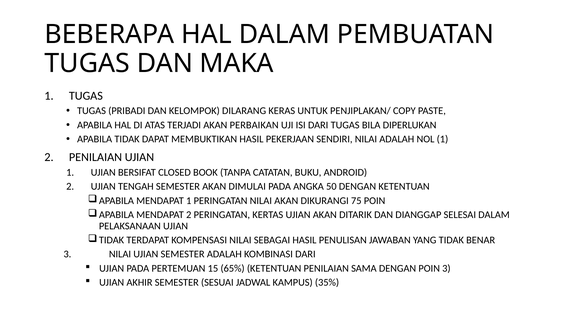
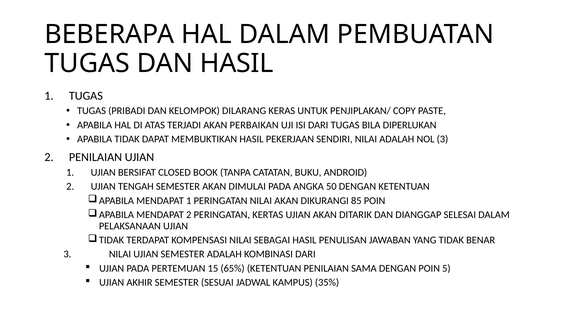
DAN MAKA: MAKA -> HASIL (237, 63)
NOL 1: 1 -> 3 (442, 139)
75: 75 -> 85 (356, 201)
POIN 3: 3 -> 5 (446, 269)
